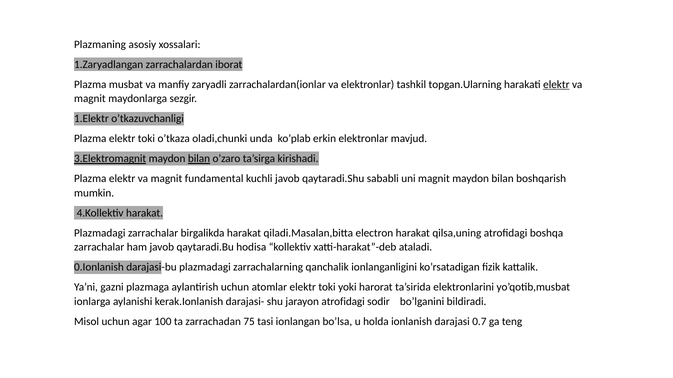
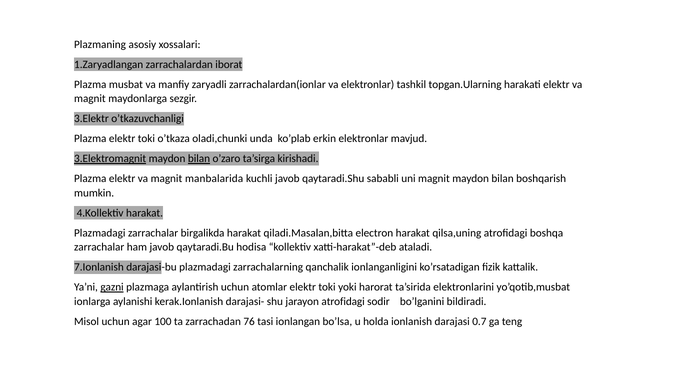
elektr underline: present -> none (556, 85)
1.Elektr: 1.Elektr -> 3.Elektr (91, 119)
fundamental: fundamental -> manbalarida (214, 179)
0.Ionlanish: 0.Ionlanish -> 7.Ionlanish (99, 268)
gazni underline: none -> present (112, 288)
75: 75 -> 76 (249, 322)
